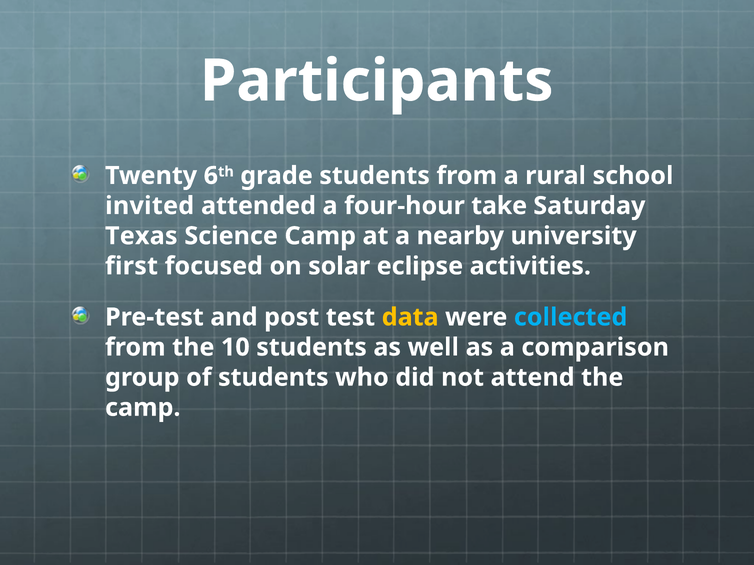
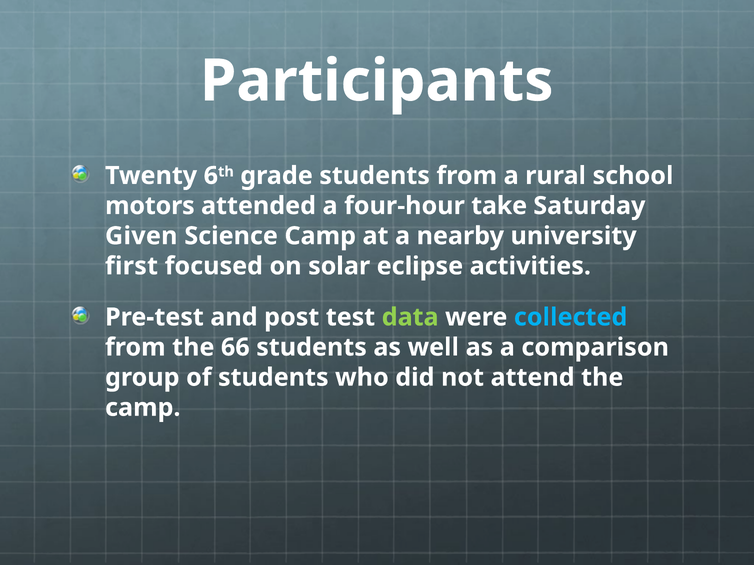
invited: invited -> motors (150, 206)
Texas: Texas -> Given (141, 236)
data colour: yellow -> light green (410, 317)
10: 10 -> 66 (235, 348)
